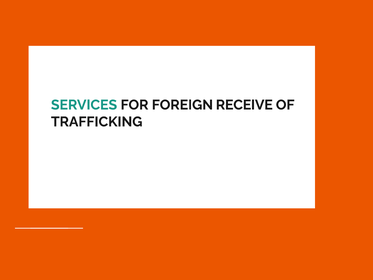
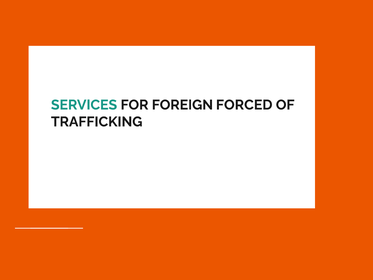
RECEIVE: RECEIVE -> FORCED (244, 105)
